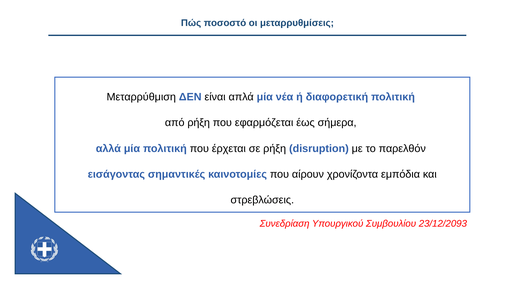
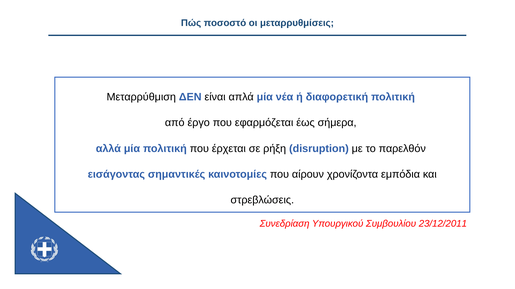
από ρήξη: ρήξη -> έργο (199, 123)
23/12/2093: 23/12/2093 -> 23/12/2011 (443, 224)
